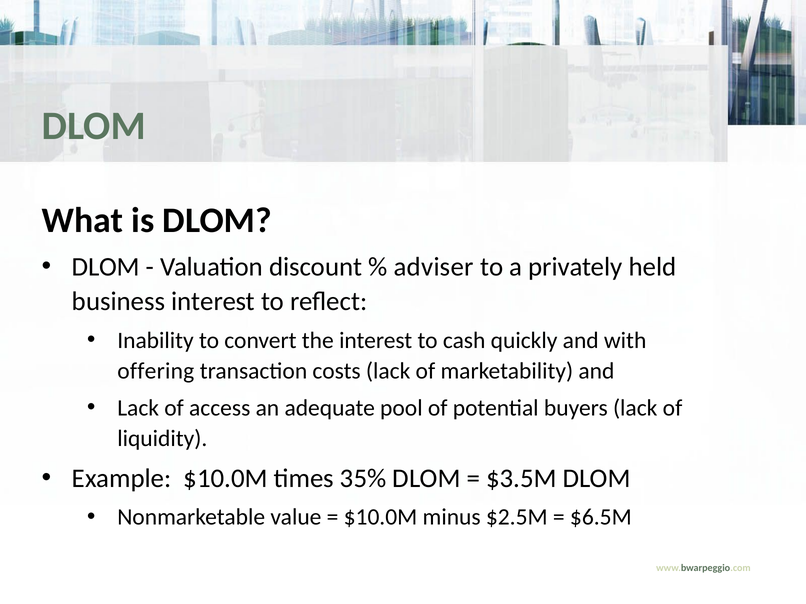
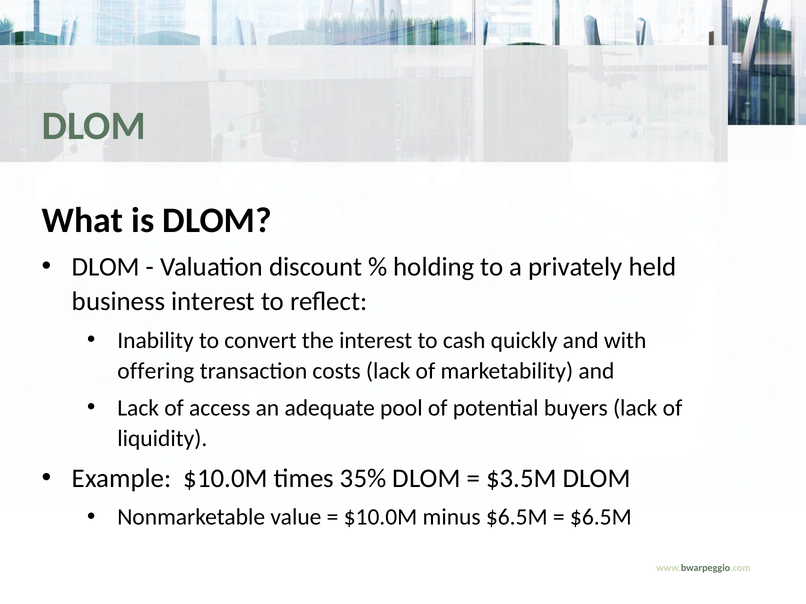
adviser: adviser -> holding (434, 267)
minus $2.5M: $2.5M -> $6.5M (517, 518)
